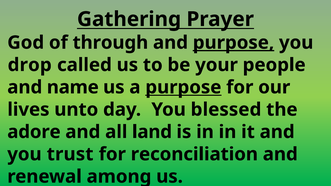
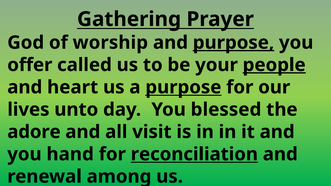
through: through -> worship (110, 43)
drop: drop -> offer (30, 65)
people underline: none -> present (274, 65)
name: name -> heart (73, 87)
land: land -> visit (152, 132)
trust: trust -> hand (70, 154)
reconciliation underline: none -> present (194, 154)
